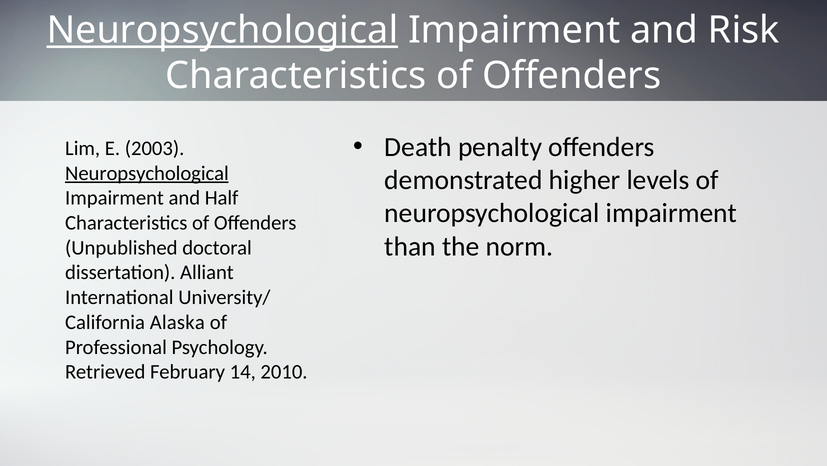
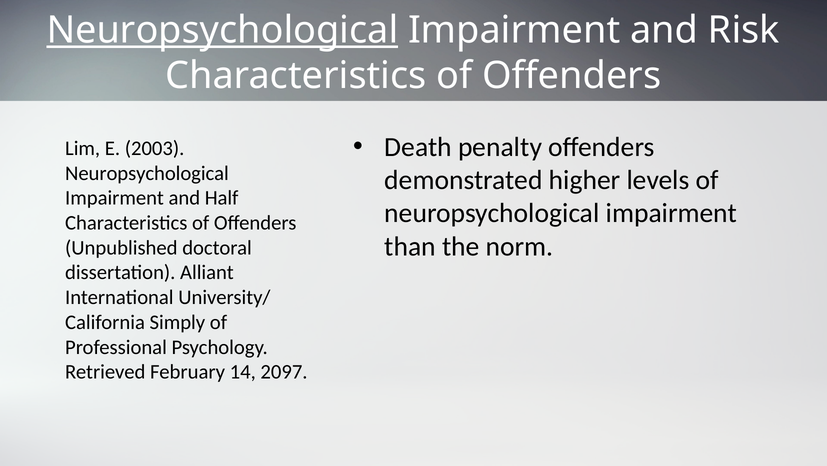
Neuropsychological underline: present -> none (147, 173)
Alaska: Alaska -> Simply (177, 322)
2010: 2010 -> 2097 (284, 372)
